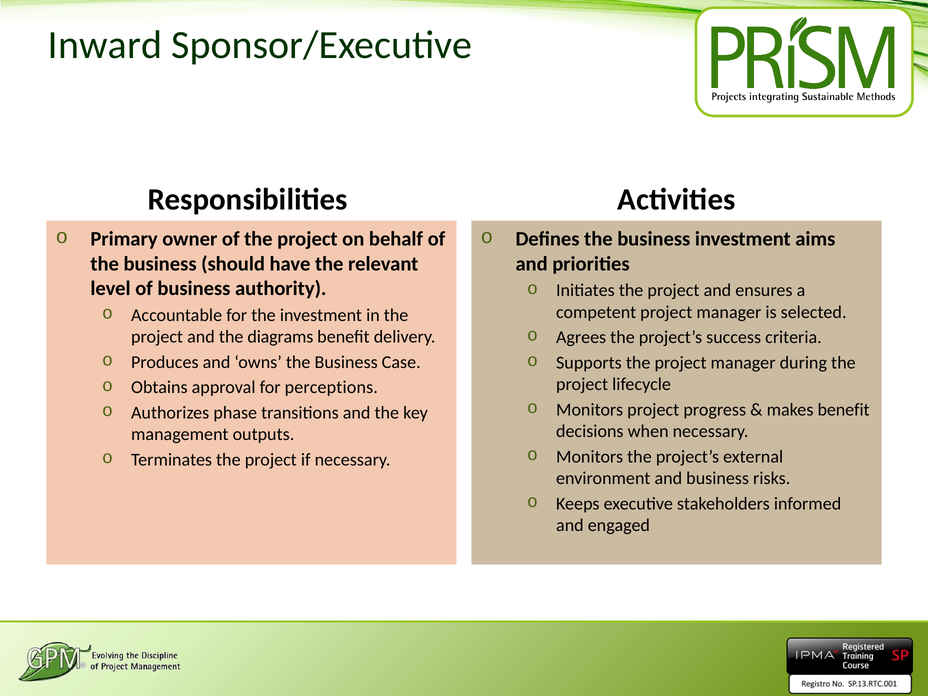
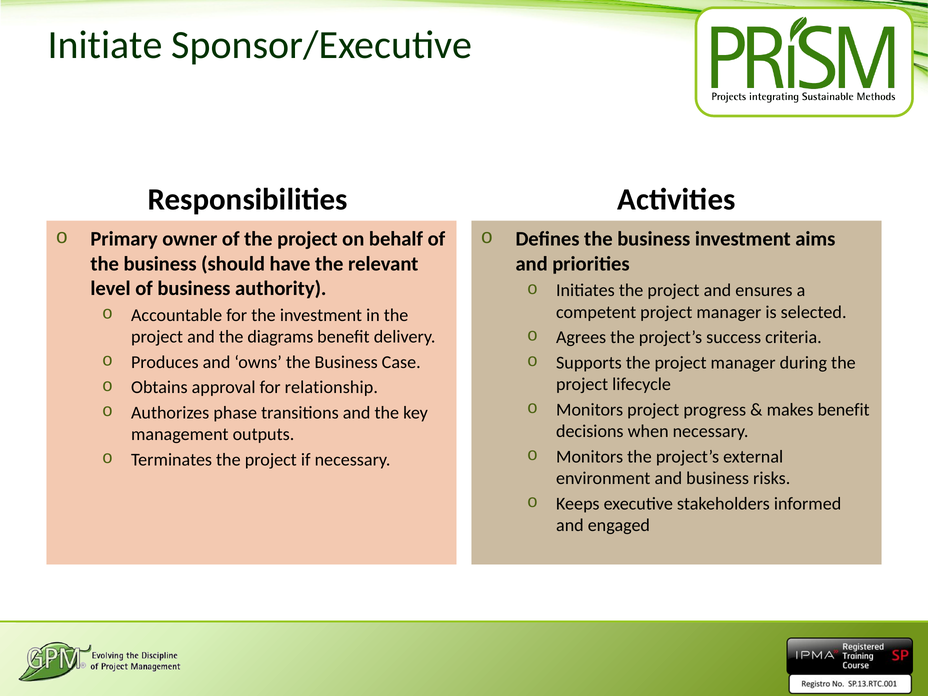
Inward: Inward -> Initiate (105, 45)
perceptions: perceptions -> relationship (331, 387)
